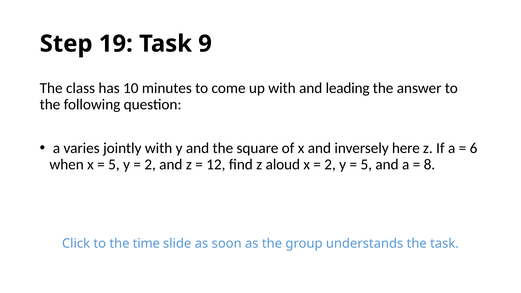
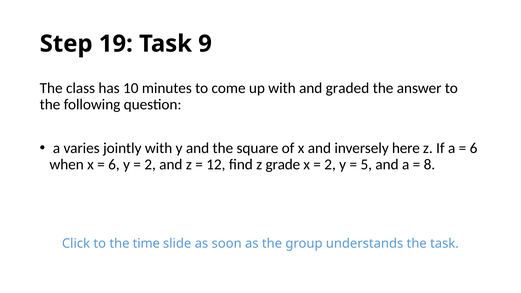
leading: leading -> graded (347, 88)
5: 5 -> 6 (114, 164)
aloud: aloud -> grade (283, 164)
